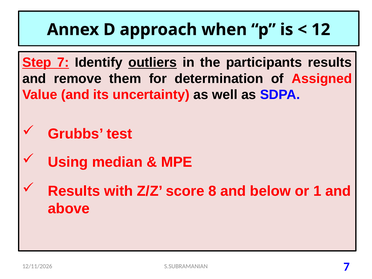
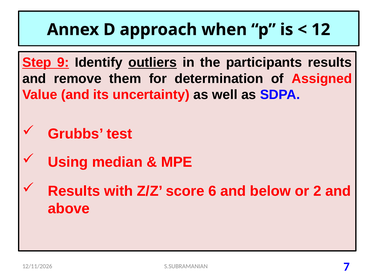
Step 7: 7 -> 9 (63, 62)
8: 8 -> 6 (212, 191)
1: 1 -> 2 (317, 191)
